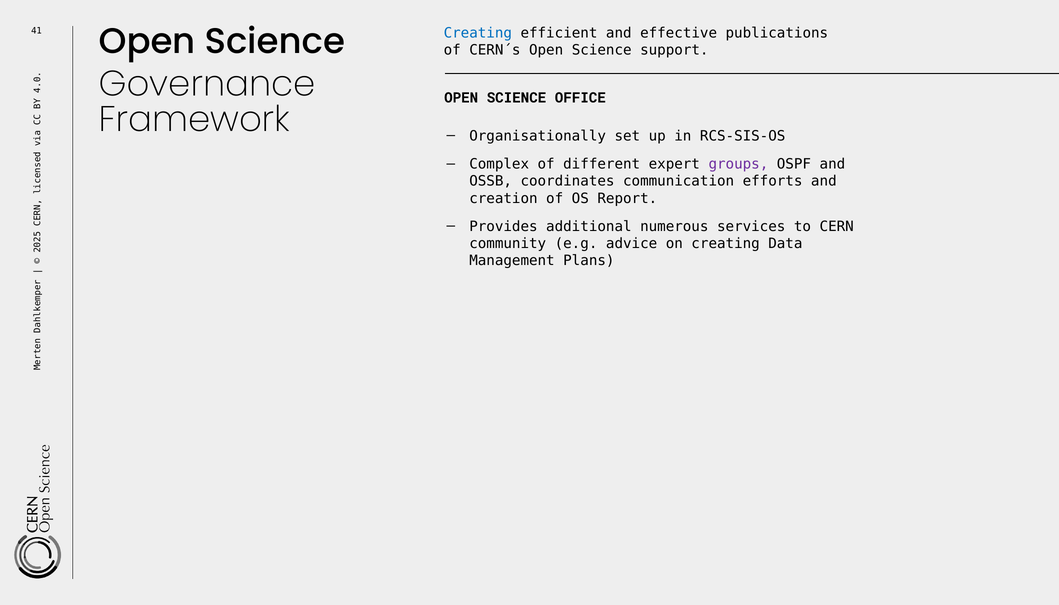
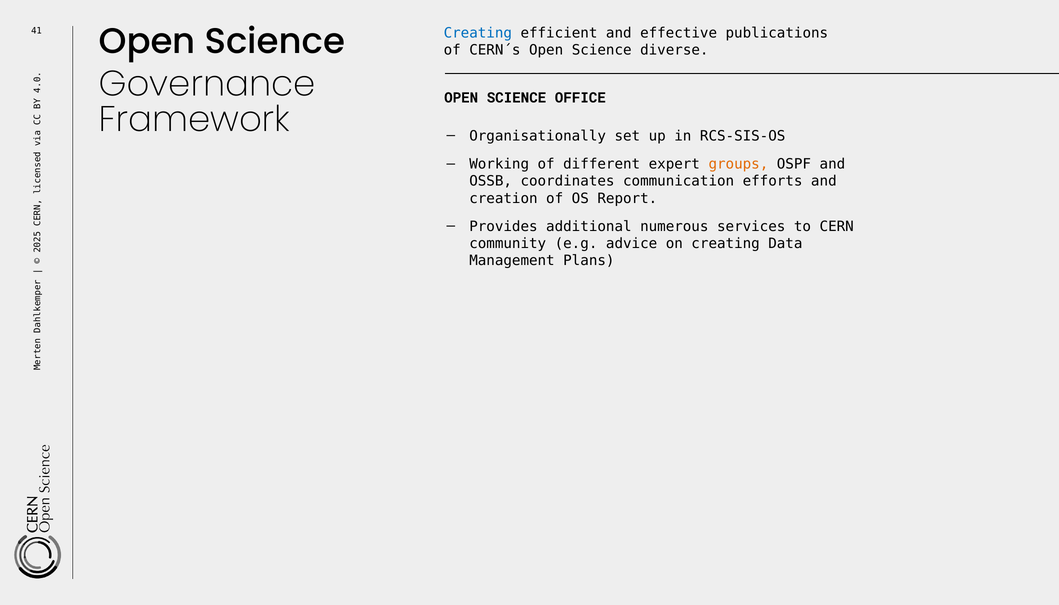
support: support -> diverse (674, 50)
Complex: Complex -> Working (499, 164)
groups colour: purple -> orange (738, 164)
